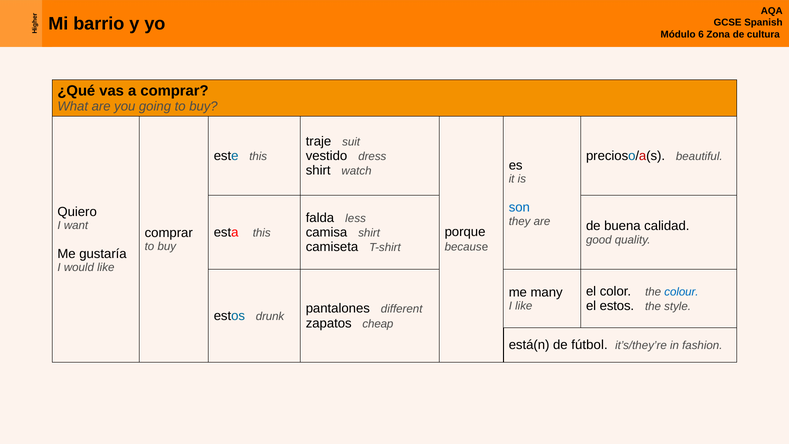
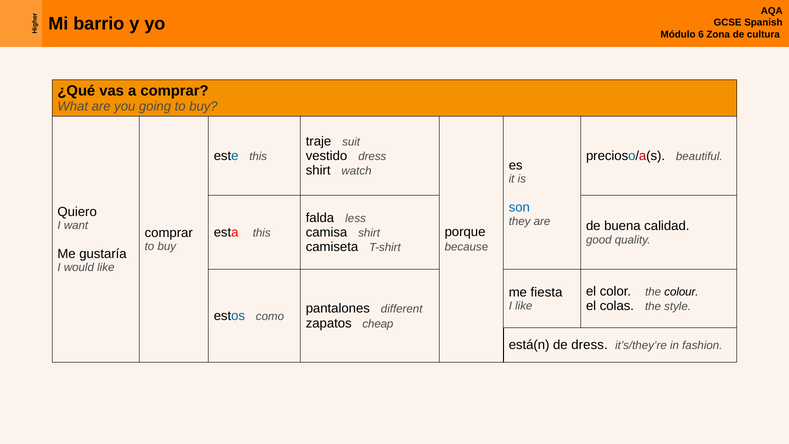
colour colour: blue -> black (681, 292)
many: many -> fiesta (547, 292)
el estos: estos -> colas (617, 306)
drunk: drunk -> como (270, 316)
de fútbol: fútbol -> dress (589, 345)
